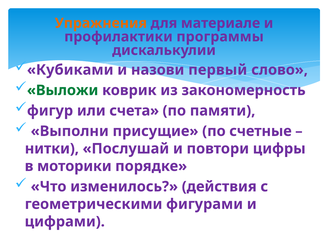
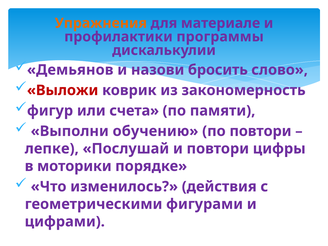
Кубиками: Кубиками -> Демьянов (70, 70)
первый: первый -> бросить (218, 70)
Выложи colour: green -> red (63, 90)
присущие: присущие -> обучению (155, 131)
по счетные: счетные -> повтори (260, 131)
нитки: нитки -> лепке (52, 149)
